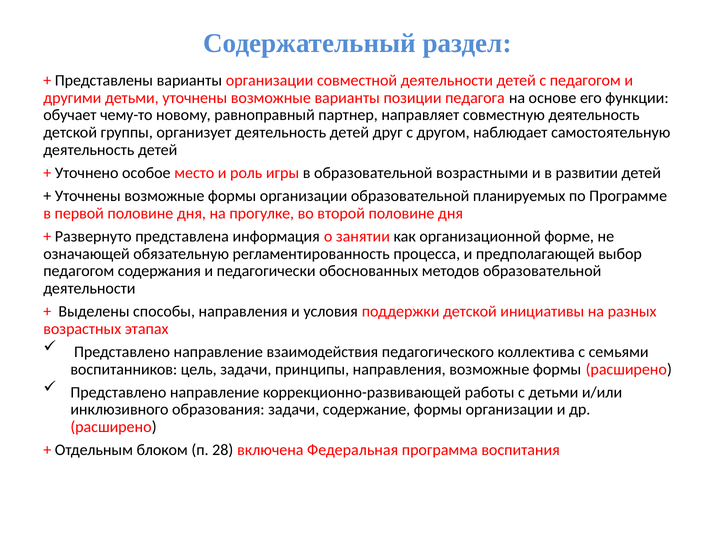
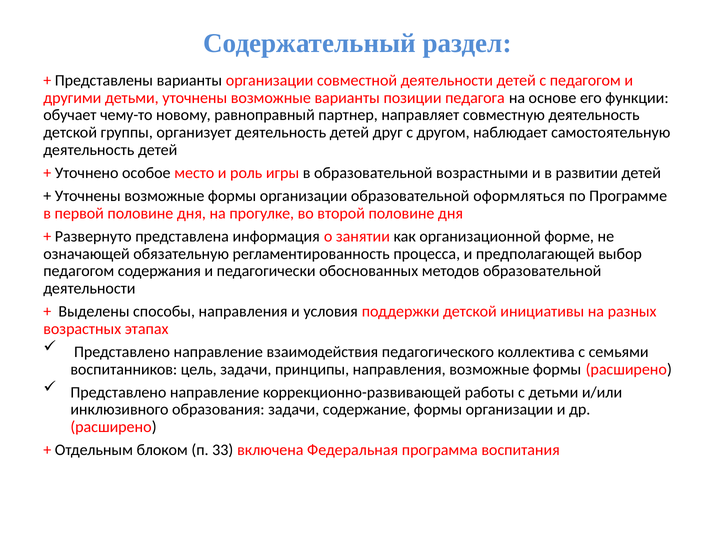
планируемых: планируемых -> оформляться (519, 196)
28: 28 -> 33 (223, 450)
